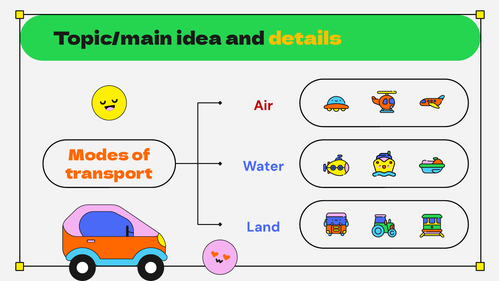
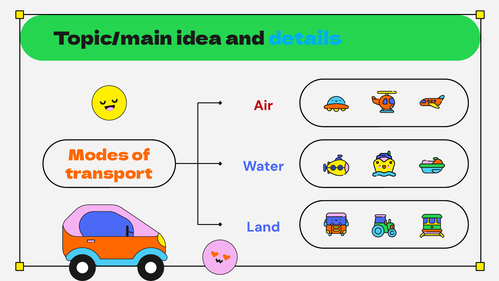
details colour: yellow -> light blue (305, 39)
